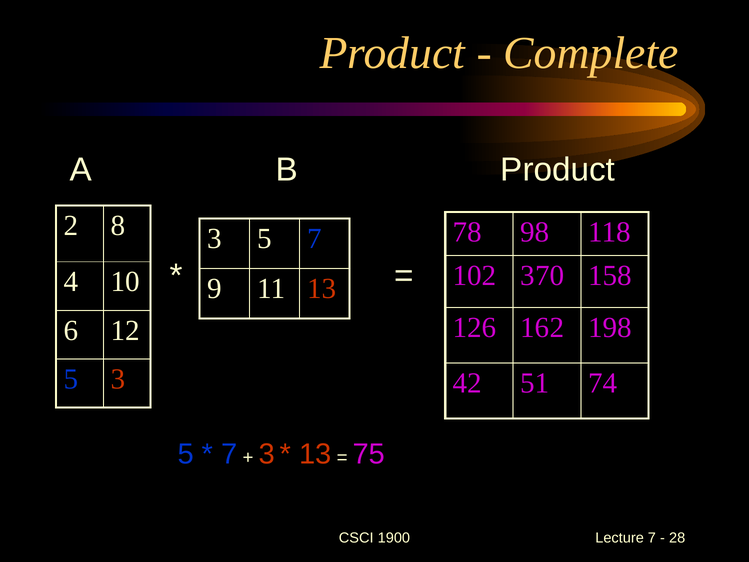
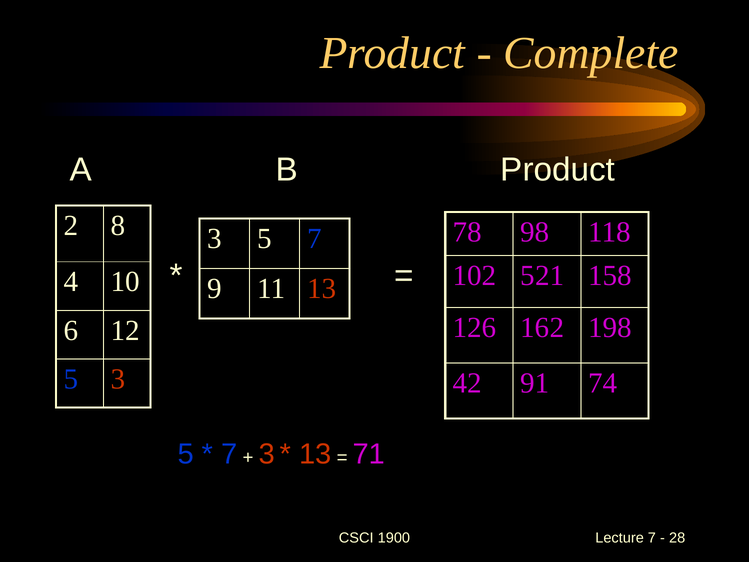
370: 370 -> 521 (542, 275)
51: 51 -> 91 (535, 383)
75: 75 -> 71 (369, 454)
